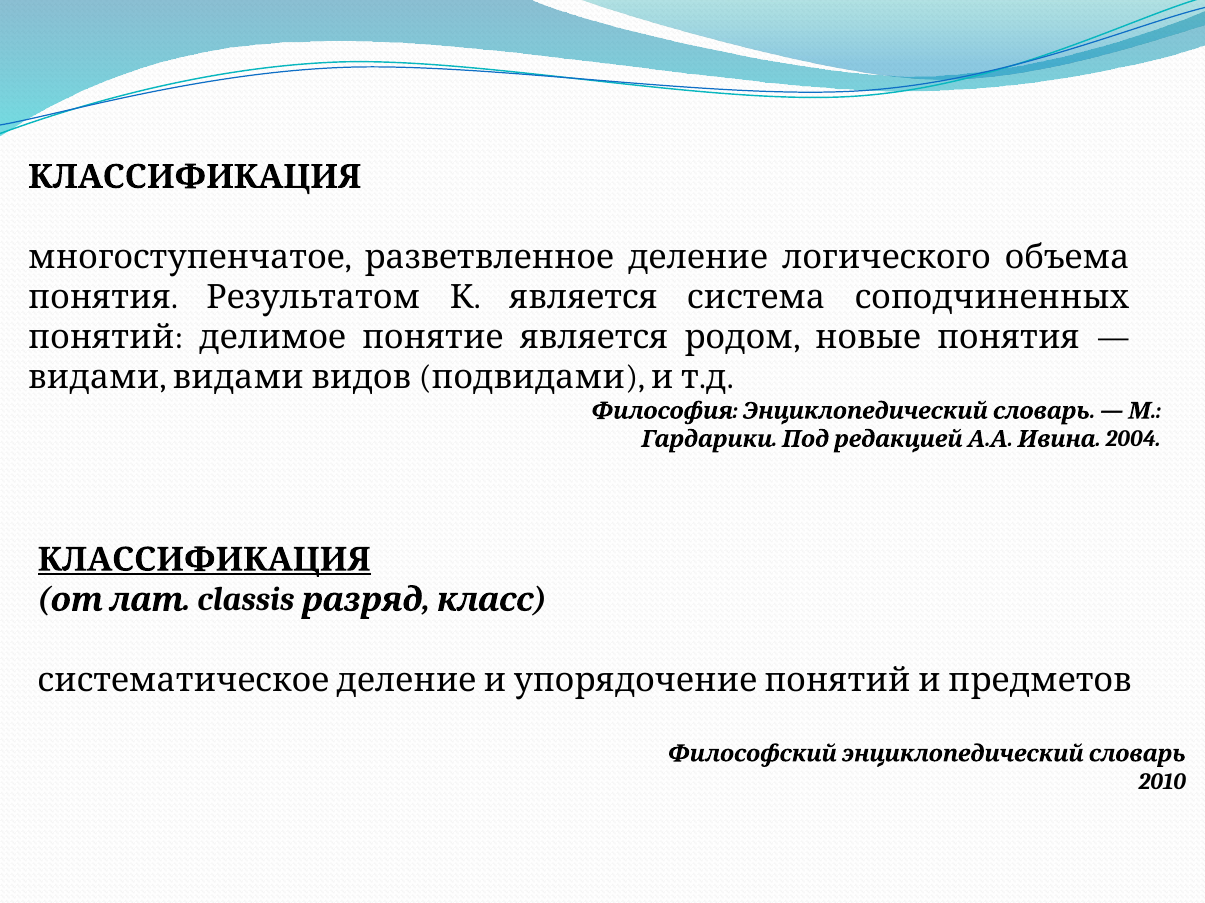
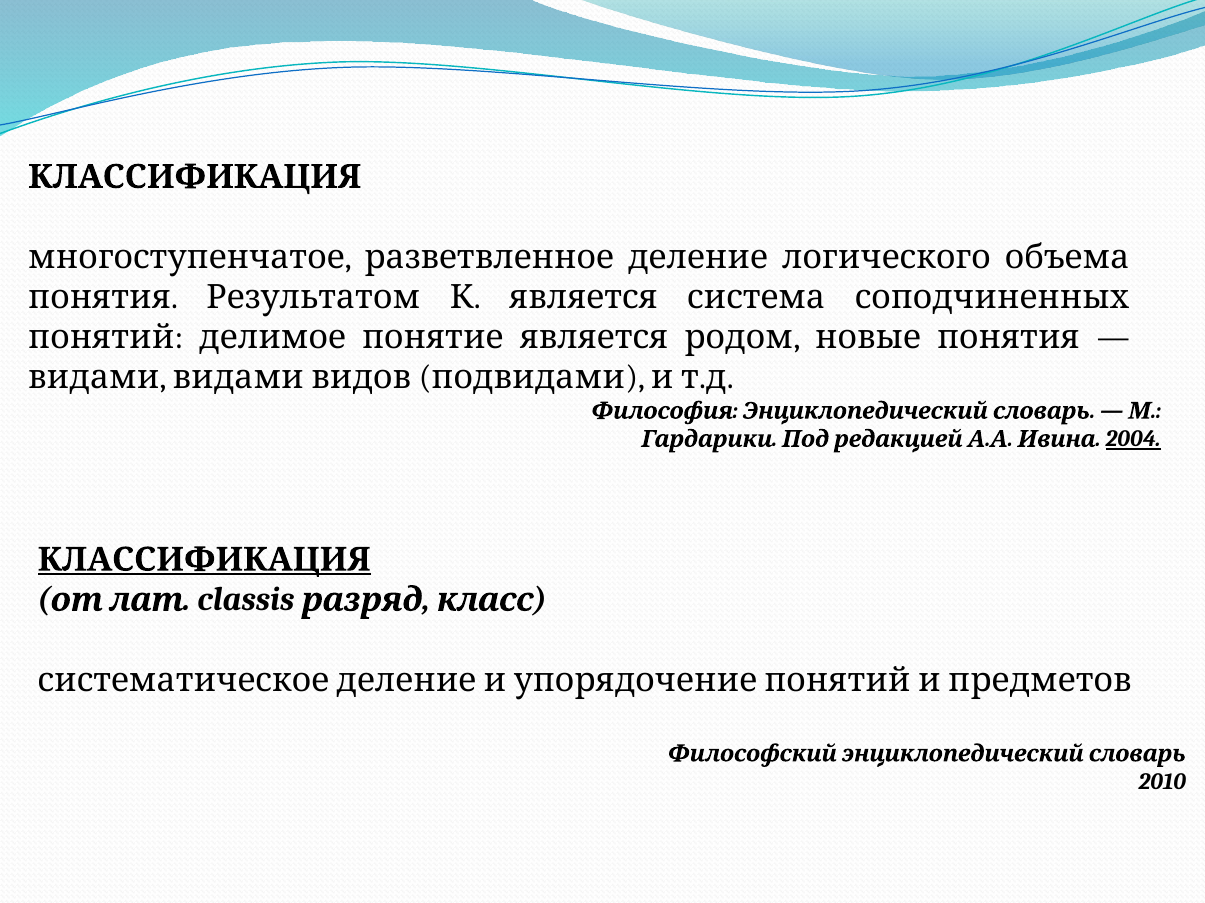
2004 underline: none -> present (1133, 439)
